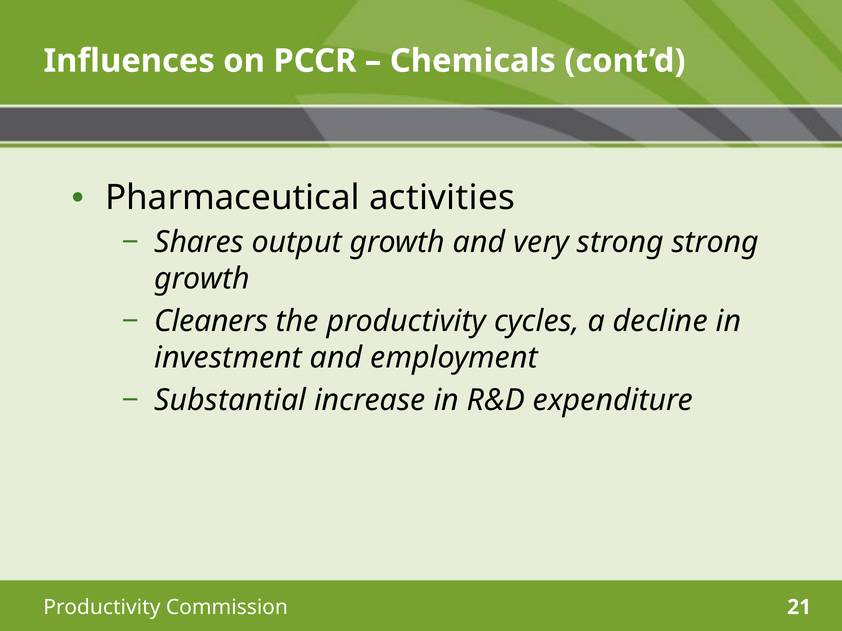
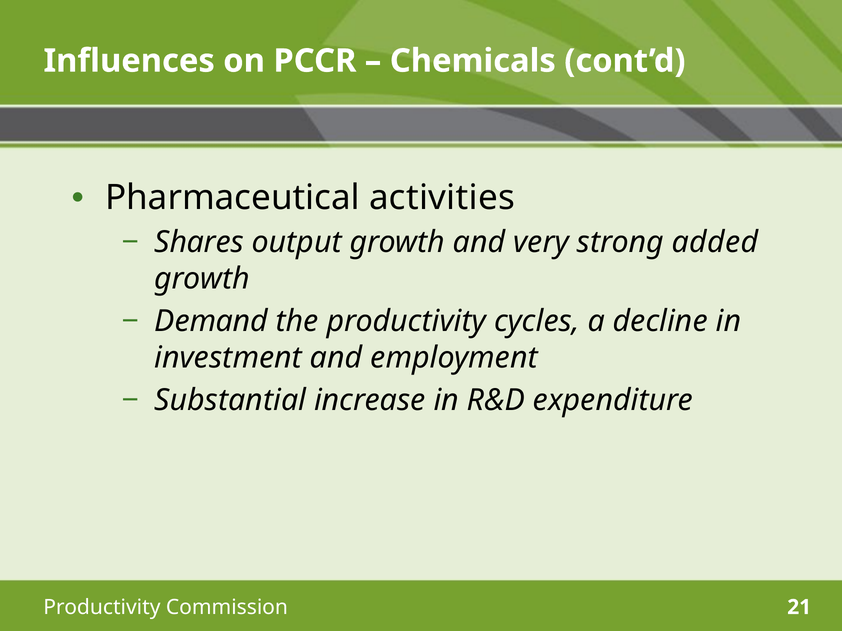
strong strong: strong -> added (715, 243)
Cleaners: Cleaners -> Demand (211, 322)
